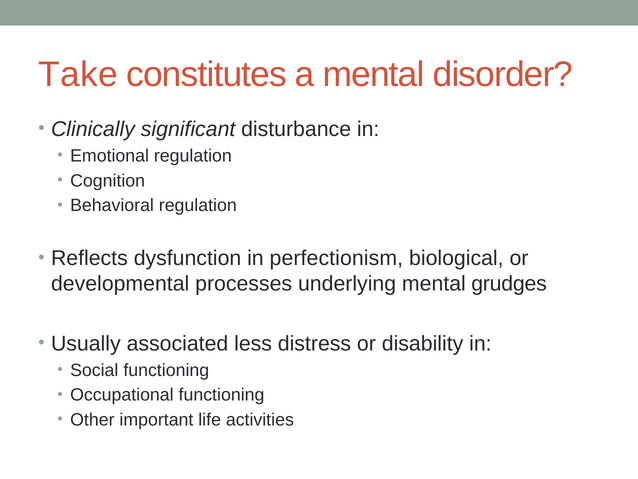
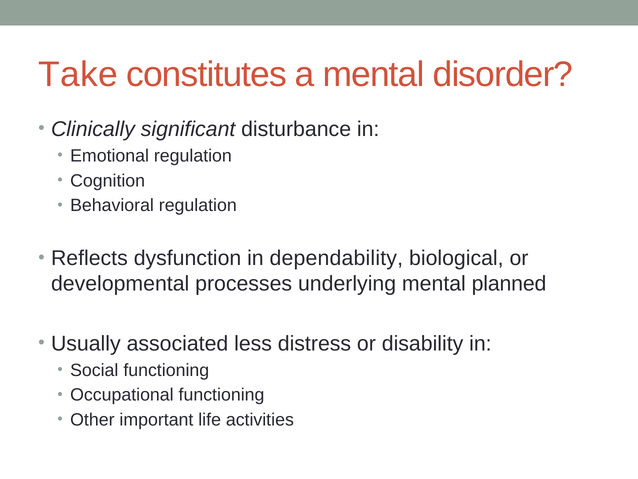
perfectionism: perfectionism -> dependability (336, 258)
grudges: grudges -> planned (509, 284)
